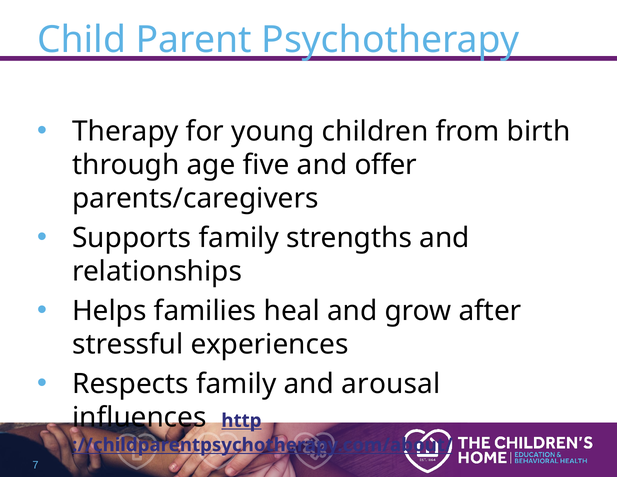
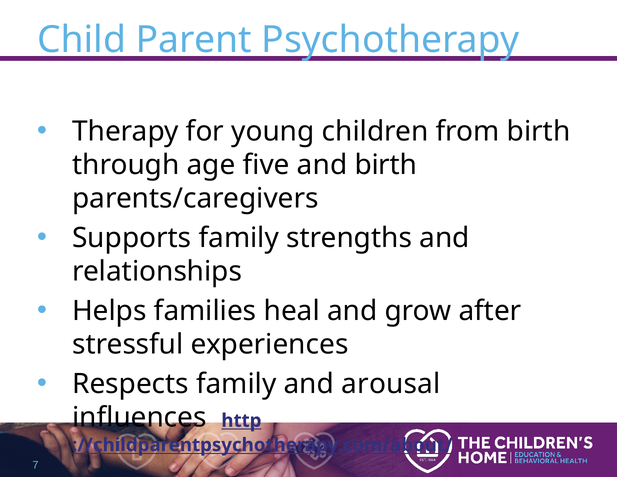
and offer: offer -> birth (386, 165)
